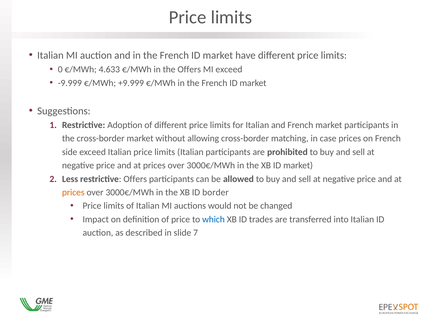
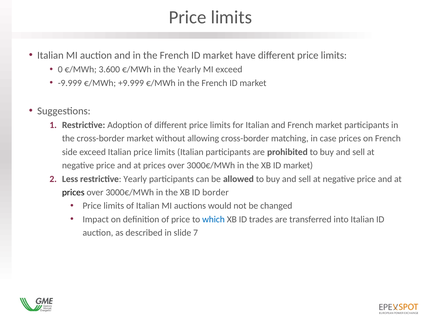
4.633: 4.633 -> 3.600 (109, 69)
the Offers: Offers -> Yearly (189, 69)
restrictive Offers: Offers -> Yearly (135, 179)
prices colour: orange -> black (73, 192)
